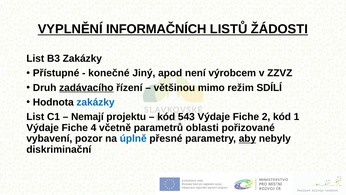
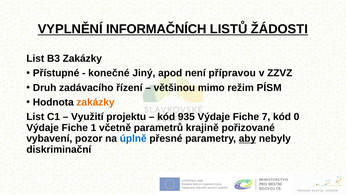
výrobcem: výrobcem -> přípravou (232, 73)
zadávacího underline: present -> none (86, 88)
SDÍLÍ: SDÍLÍ -> PÍSM (269, 88)
zakázky colour: blue -> orange (96, 102)
Nemají: Nemají -> Využití (87, 117)
543: 543 -> 935 (186, 117)
2: 2 -> 7 (266, 117)
1: 1 -> 0 (297, 117)
4: 4 -> 1 (94, 127)
oblasti: oblasti -> krajině (202, 127)
